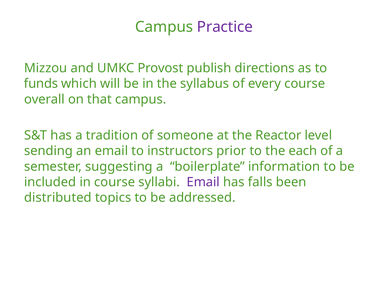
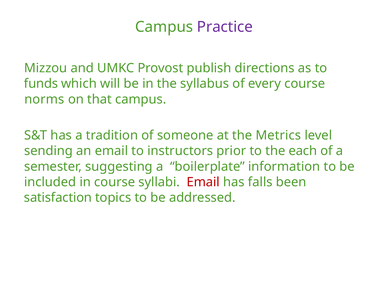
overall: overall -> norms (44, 99)
Reactor: Reactor -> Metrics (278, 135)
Email colour: purple -> red (203, 182)
distributed: distributed -> satisfaction (58, 198)
